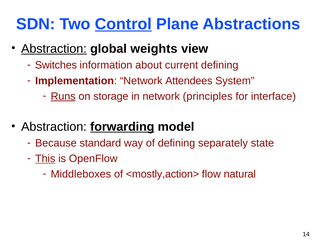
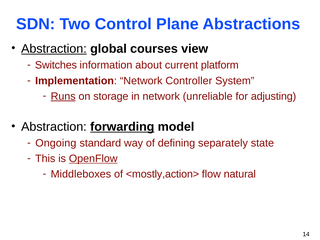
Control underline: present -> none (123, 24)
weights: weights -> courses (154, 49)
current defining: defining -> platform (220, 65)
Attendees: Attendees -> Controller (189, 81)
principles: principles -> unreliable (208, 96)
interface: interface -> adjusting (274, 96)
Because: Because -> Ongoing (56, 143)
This underline: present -> none (45, 159)
OpenFlow underline: none -> present (93, 159)
